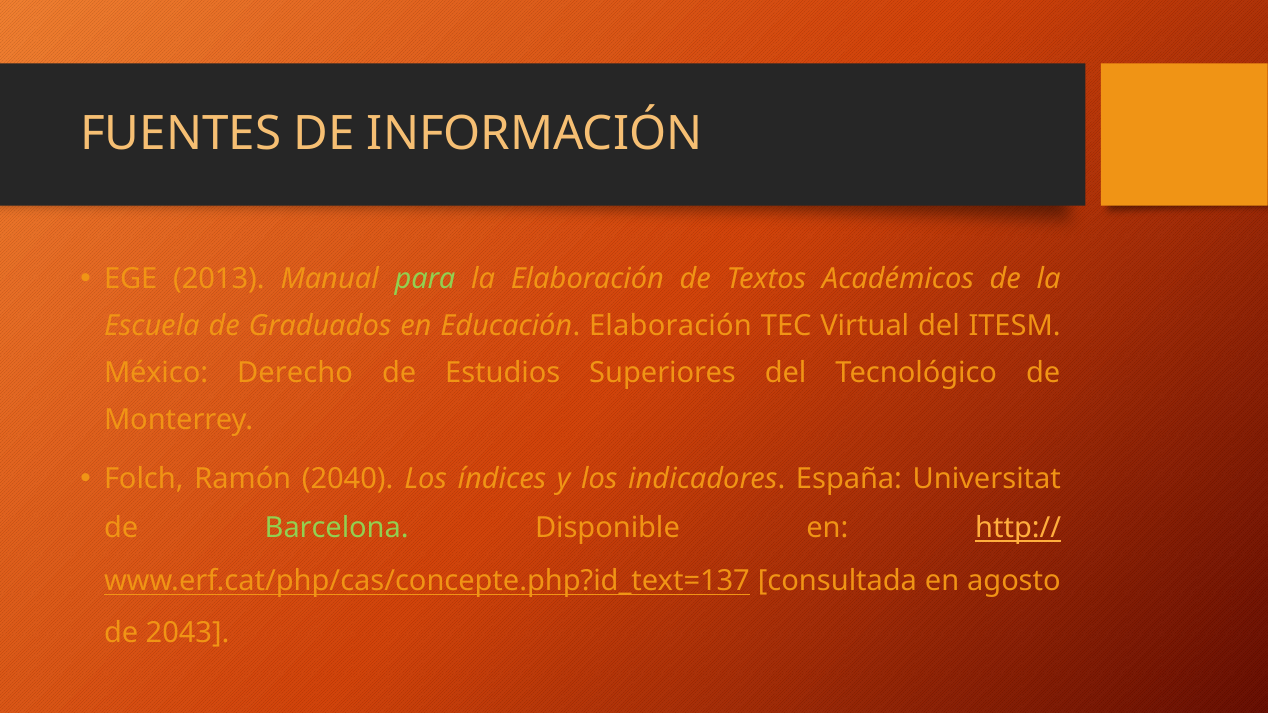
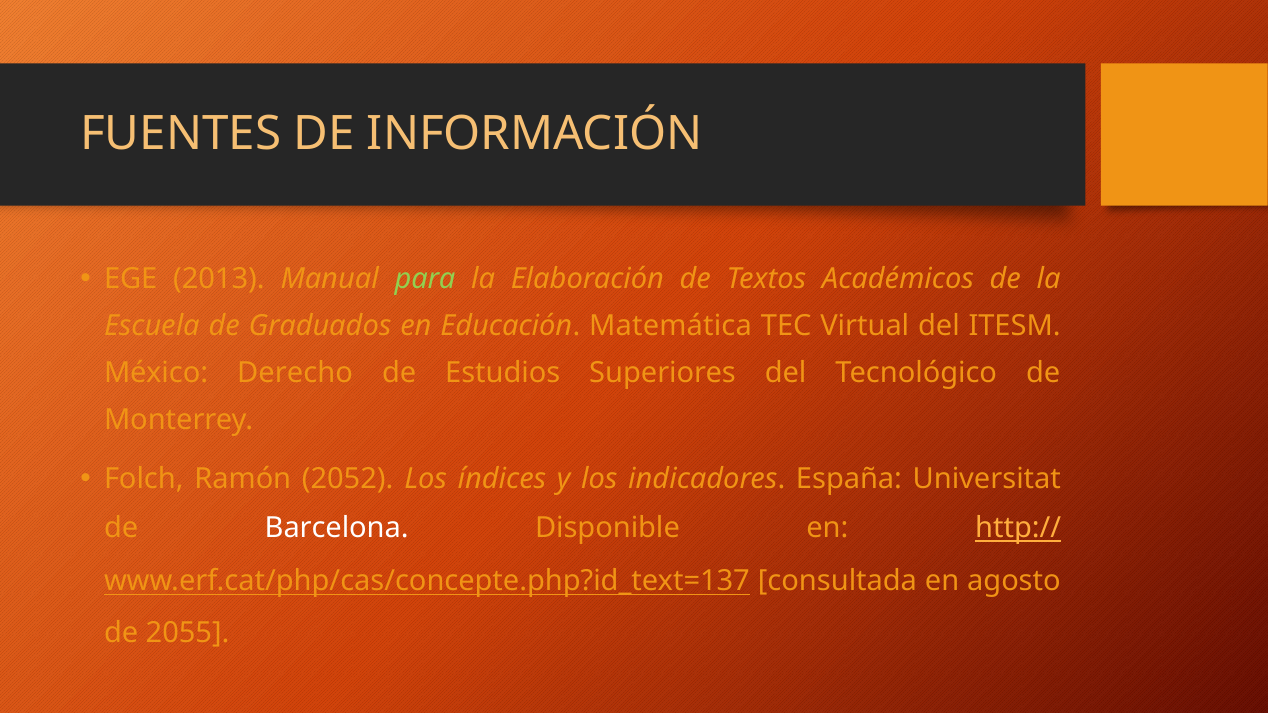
Educación Elaboración: Elaboración -> Matemática (671, 326)
2040: 2040 -> 2052 (348, 479)
Barcelona colour: light green -> white (337, 528)
2043: 2043 -> 2055 (188, 633)
